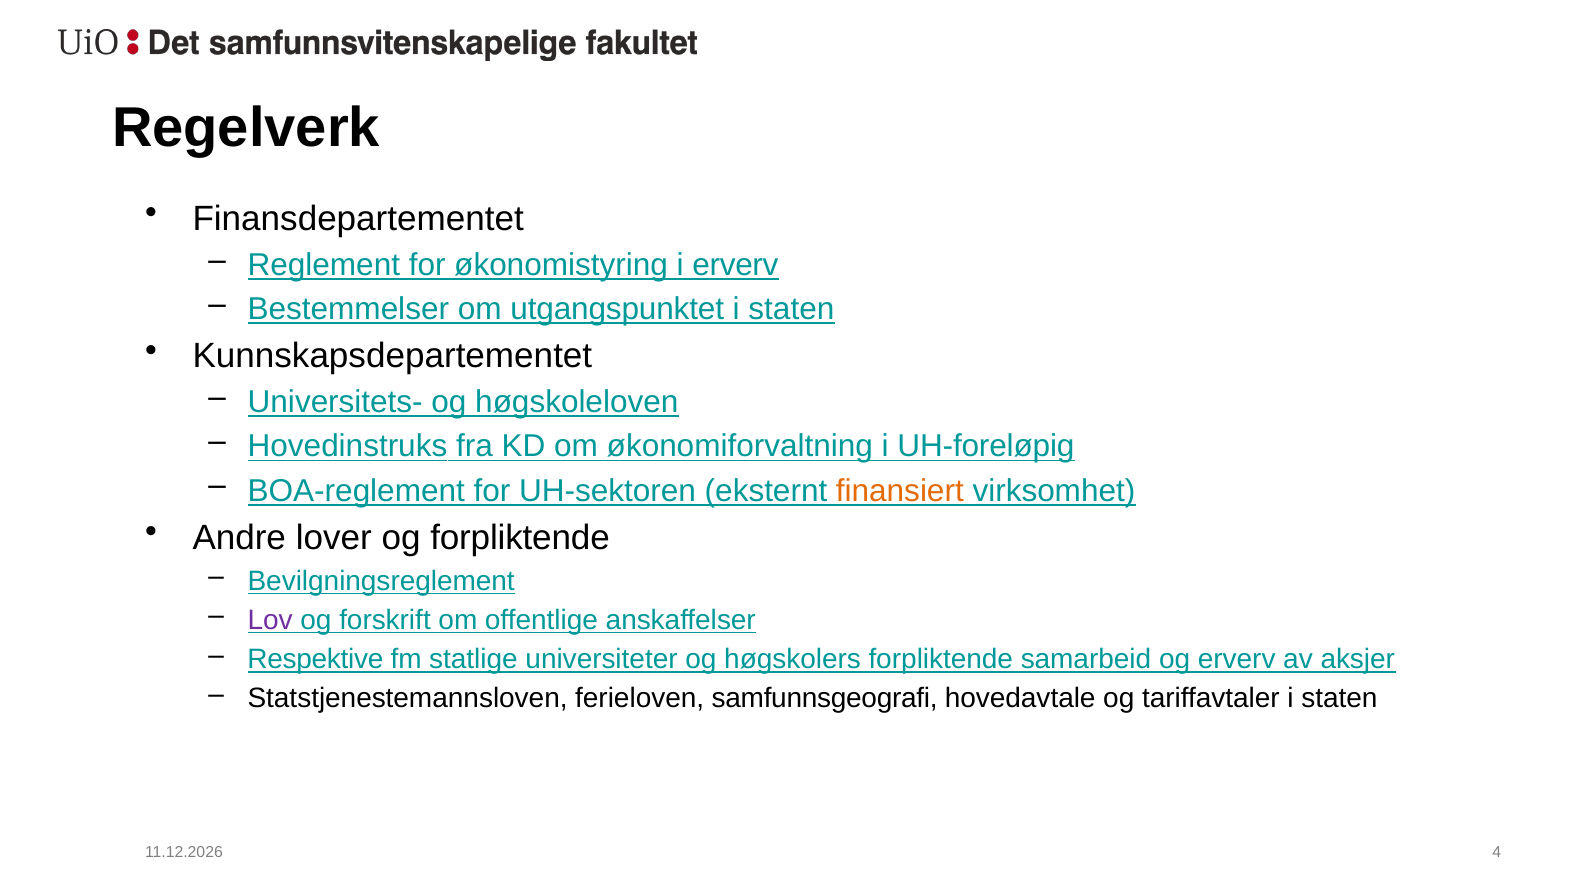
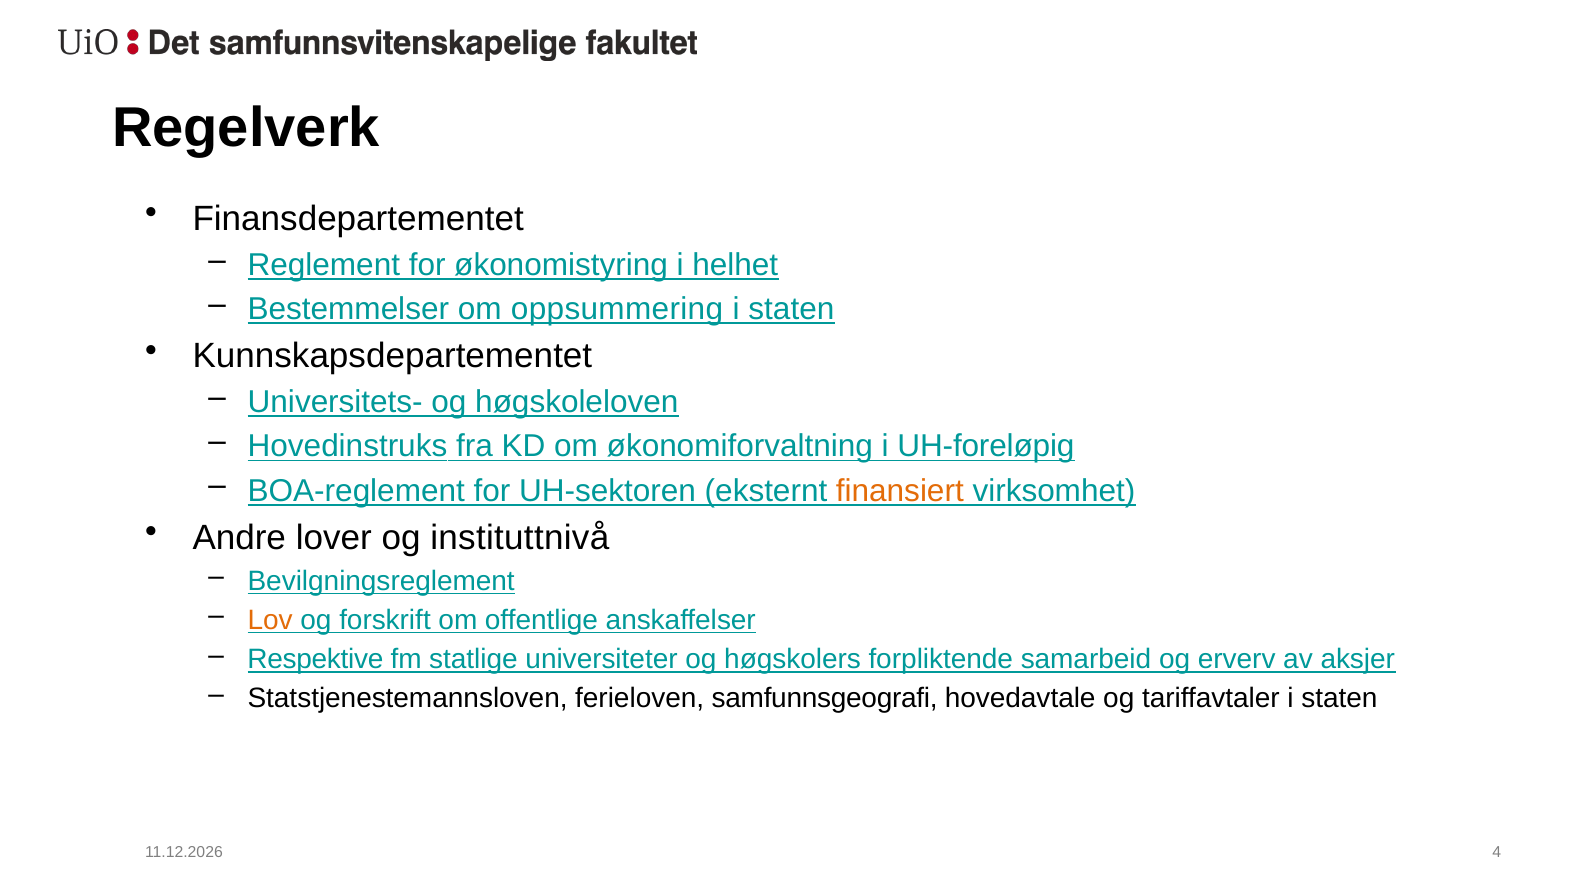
i erverv: erverv -> helhet (735, 265)
utgangspunktet: utgangspunktet -> oppsummering (617, 309)
og forpliktende: forpliktende -> instituttnivå (520, 538)
Lov colour: purple -> orange (270, 620)
